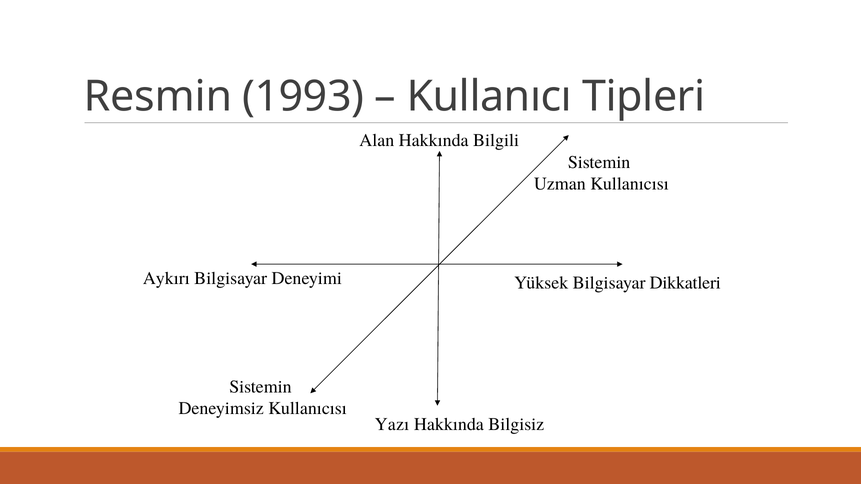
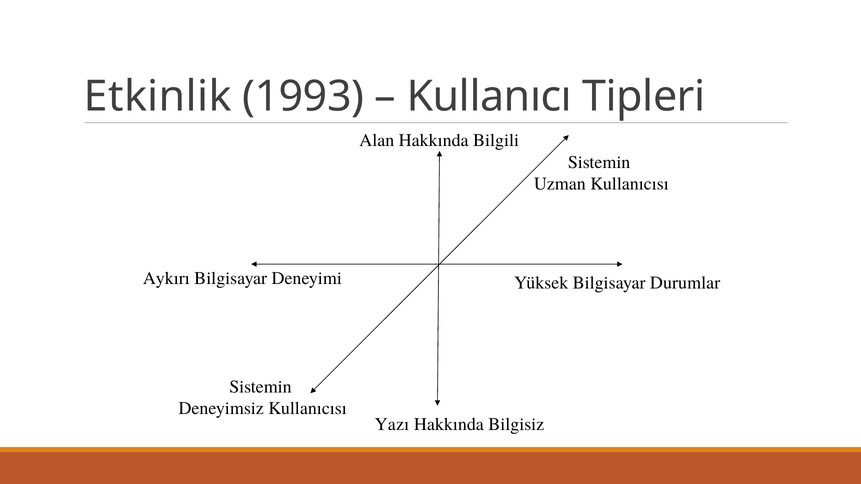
Resmin: Resmin -> Etkinlik (158, 96)
Dikkatleri: Dikkatleri -> Durumlar (685, 283)
